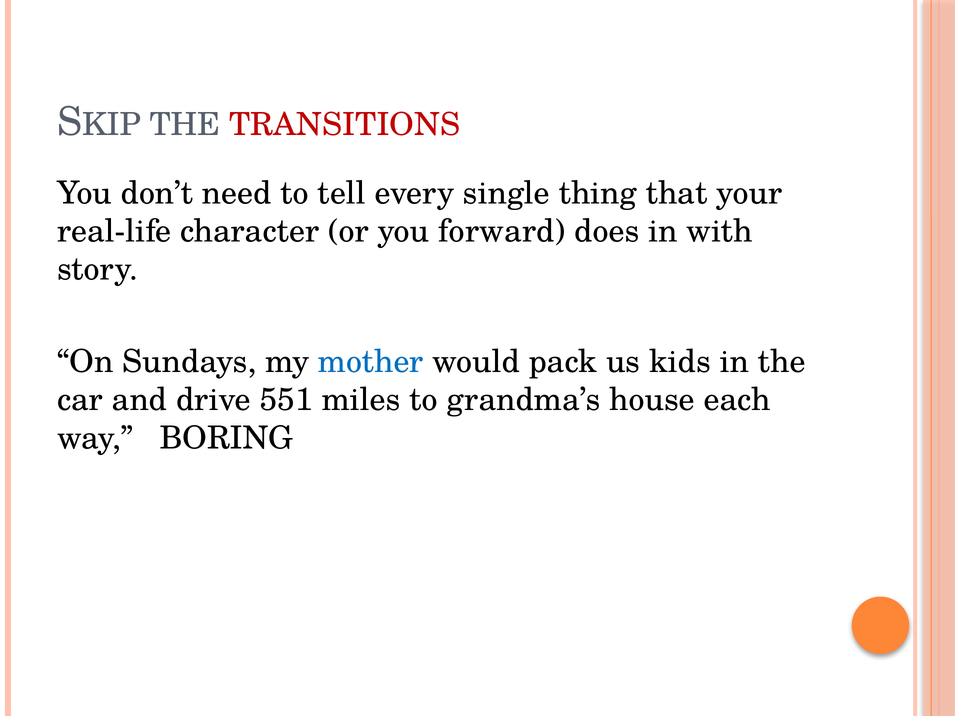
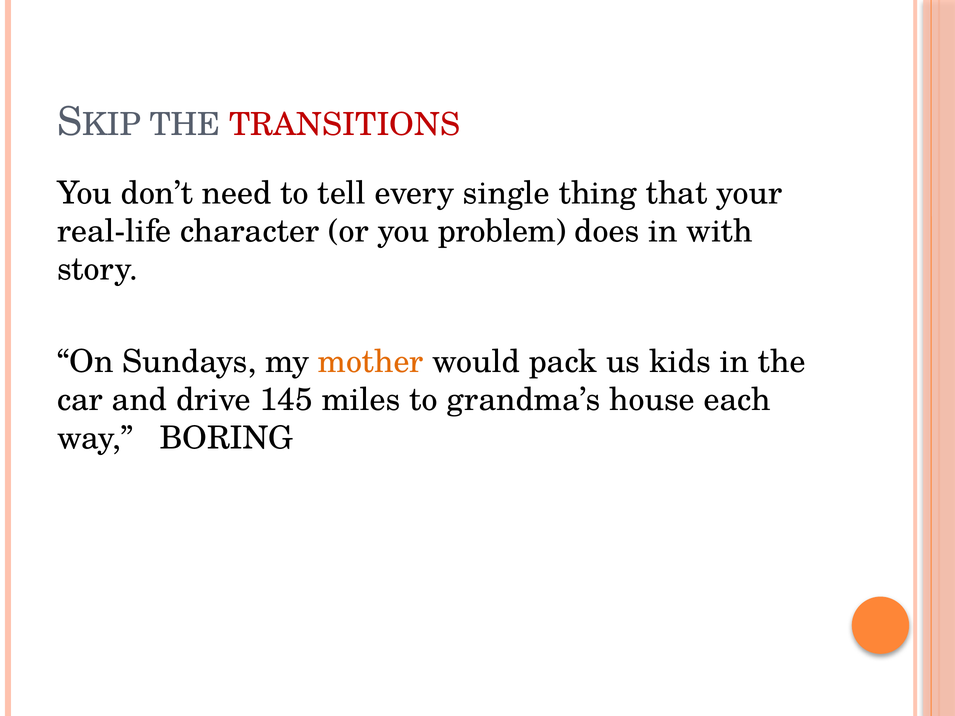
forward: forward -> problem (502, 231)
mother colour: blue -> orange (371, 362)
551: 551 -> 145 (286, 400)
